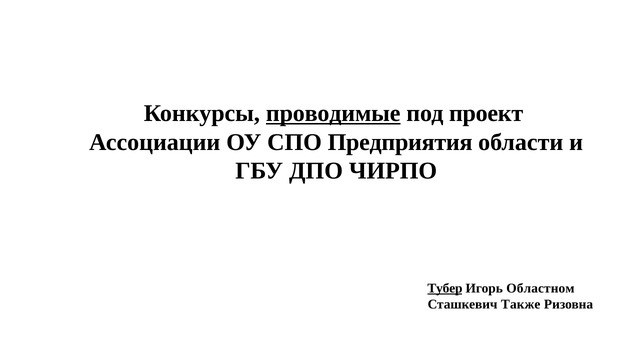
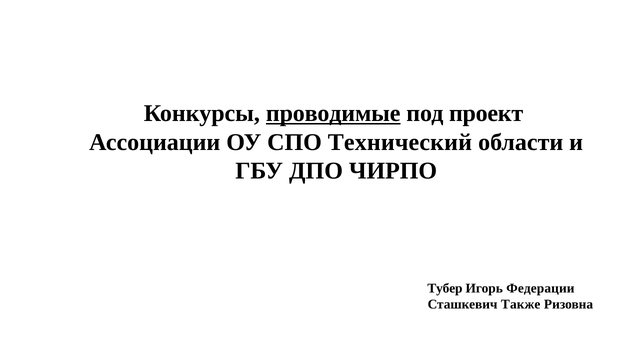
Предприятия: Предприятия -> Технический (400, 142)
Тубер underline: present -> none (445, 288)
Областном: Областном -> Федерации (540, 288)
